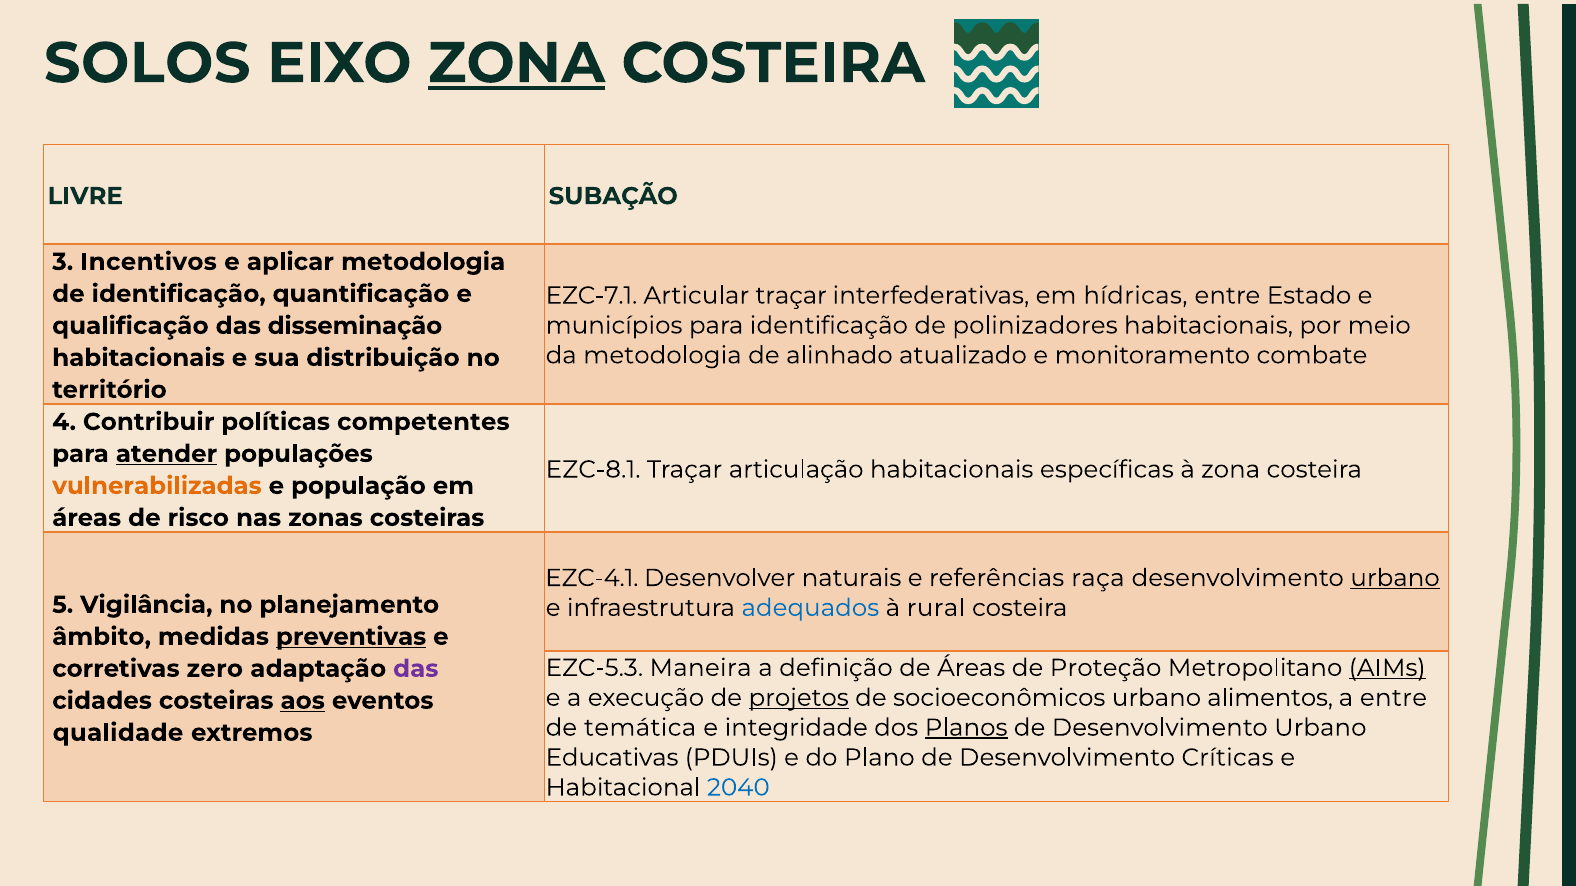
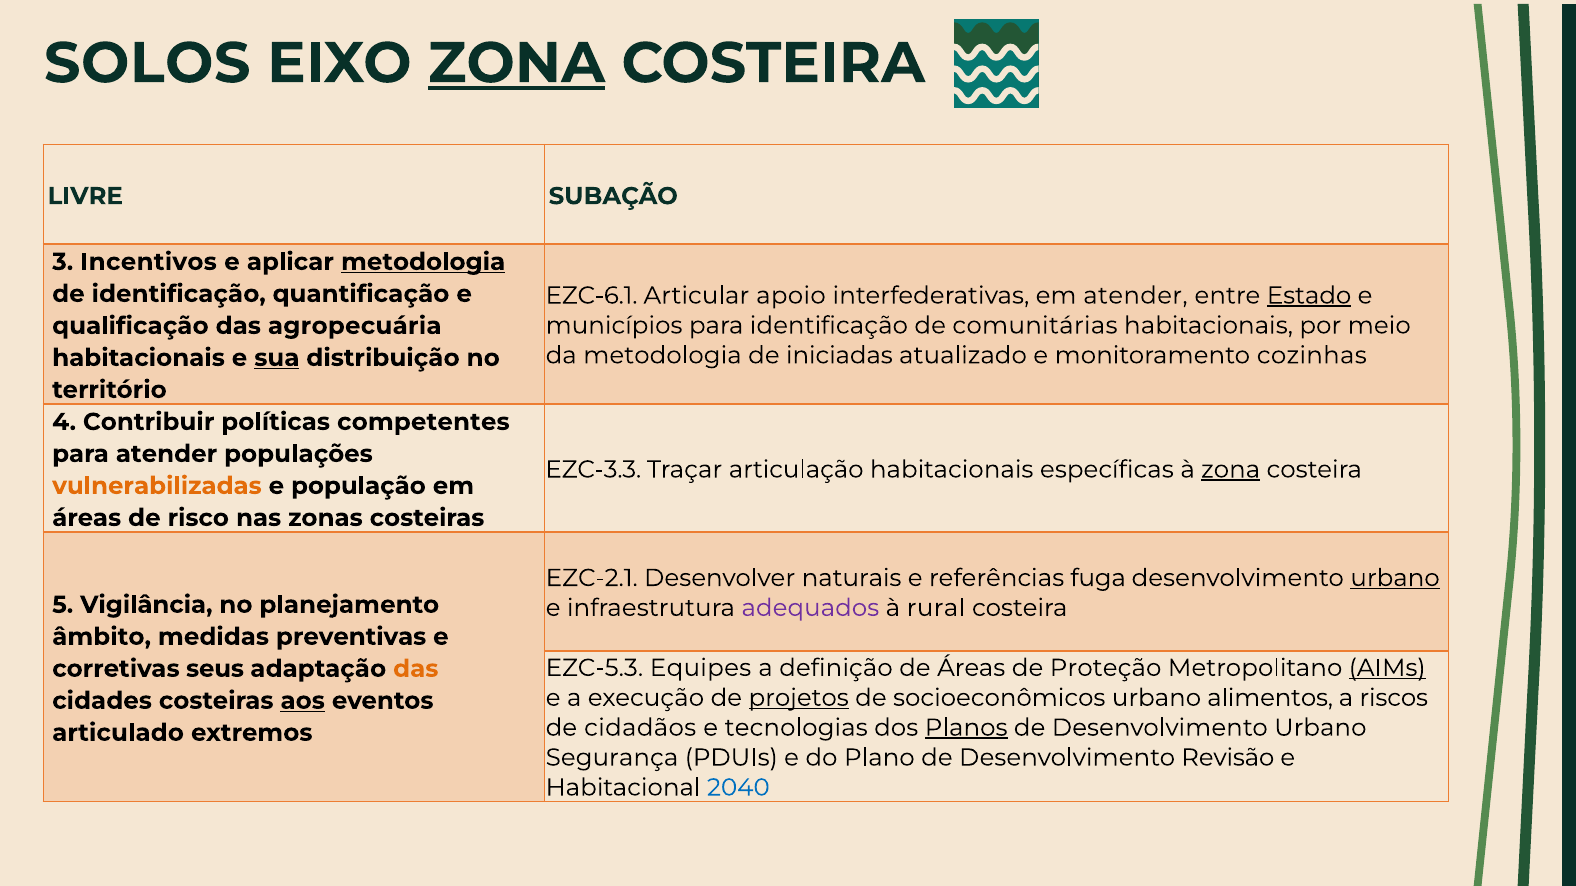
metodologia underline: none -> present (423, 262)
EZC-7.1: EZC-7.1 -> EZC-6.1 (591, 296)
Articular traçar: traçar -> apoio (791, 296)
em hídricas: hídricas -> atender (1135, 296)
Estado underline: none -> present (1309, 296)
polinizadores: polinizadores -> comunitárias (1035, 326)
disseminação: disseminação -> agropecuária (355, 326)
alinhado: alinhado -> iniciadas (839, 356)
combate: combate -> cozinhas (1312, 356)
sua underline: none -> present (277, 358)
atender underline: present -> none (167, 454)
EZC-8.1: EZC-8.1 -> EZC-3.3 (593, 470)
zona underline: none -> present (1231, 470)
EZC-4.1: EZC-4.1 -> EZC-2.1 (592, 578)
raça: raça -> fuga (1098, 578)
adequados colour: blue -> purple (810, 608)
preventivas underline: present -> none (351, 637)
Maneira: Maneira -> Equipes (701, 668)
zero: zero -> seus (215, 669)
das colour: purple -> orange (416, 669)
a entre: entre -> riscos (1394, 698)
temática: temática -> cidadãos (640, 728)
integridade: integridade -> tecnologias (796, 728)
qualidade: qualidade -> articulado (118, 733)
Educativas: Educativas -> Segurança (612, 758)
Críticas: Críticas -> Revisão (1228, 758)
